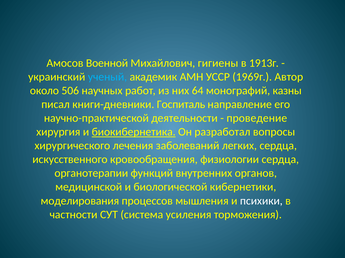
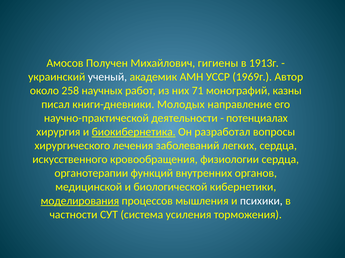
Военной: Военной -> Получен (107, 63)
ученый colour: light blue -> white (107, 77)
506: 506 -> 258 (70, 91)
64: 64 -> 71 (198, 91)
Госпиталь: Госпиталь -> Молодых (181, 105)
проведение: проведение -> потенциалах (257, 119)
моделирования underline: none -> present (80, 201)
